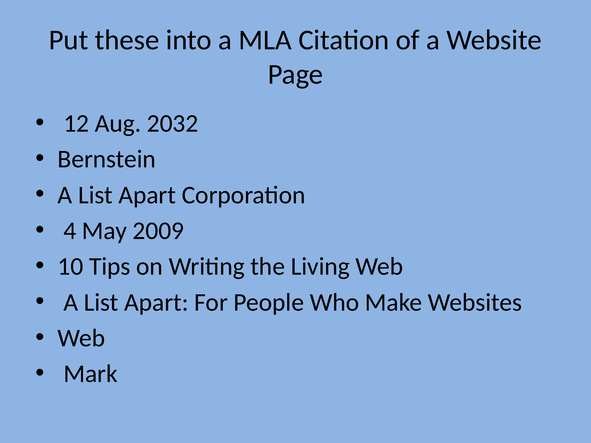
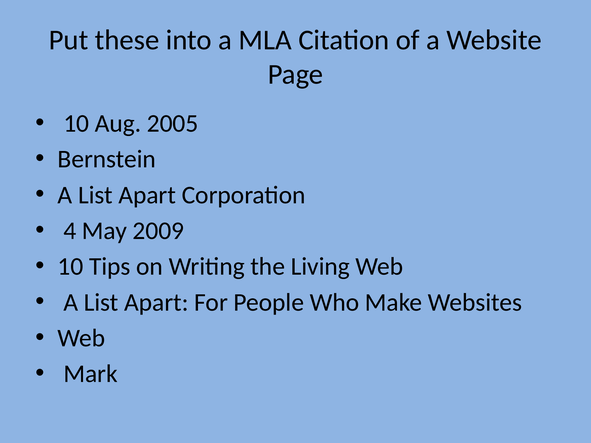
12: 12 -> 10 (76, 123)
2032: 2032 -> 2005 (173, 123)
